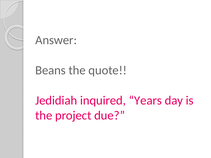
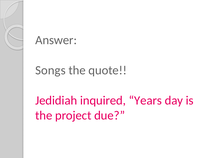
Beans: Beans -> Songs (50, 70)
